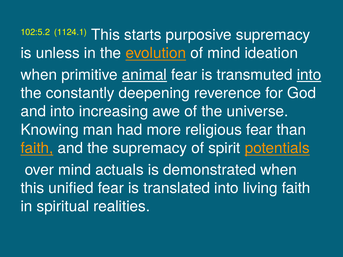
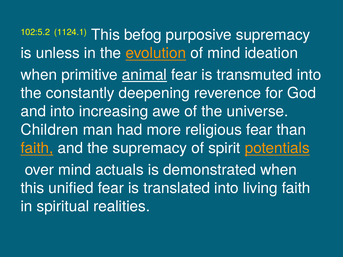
starts: starts -> befog (143, 35)
into underline: present -> none (309, 75)
Knowing: Knowing -> Children (50, 130)
